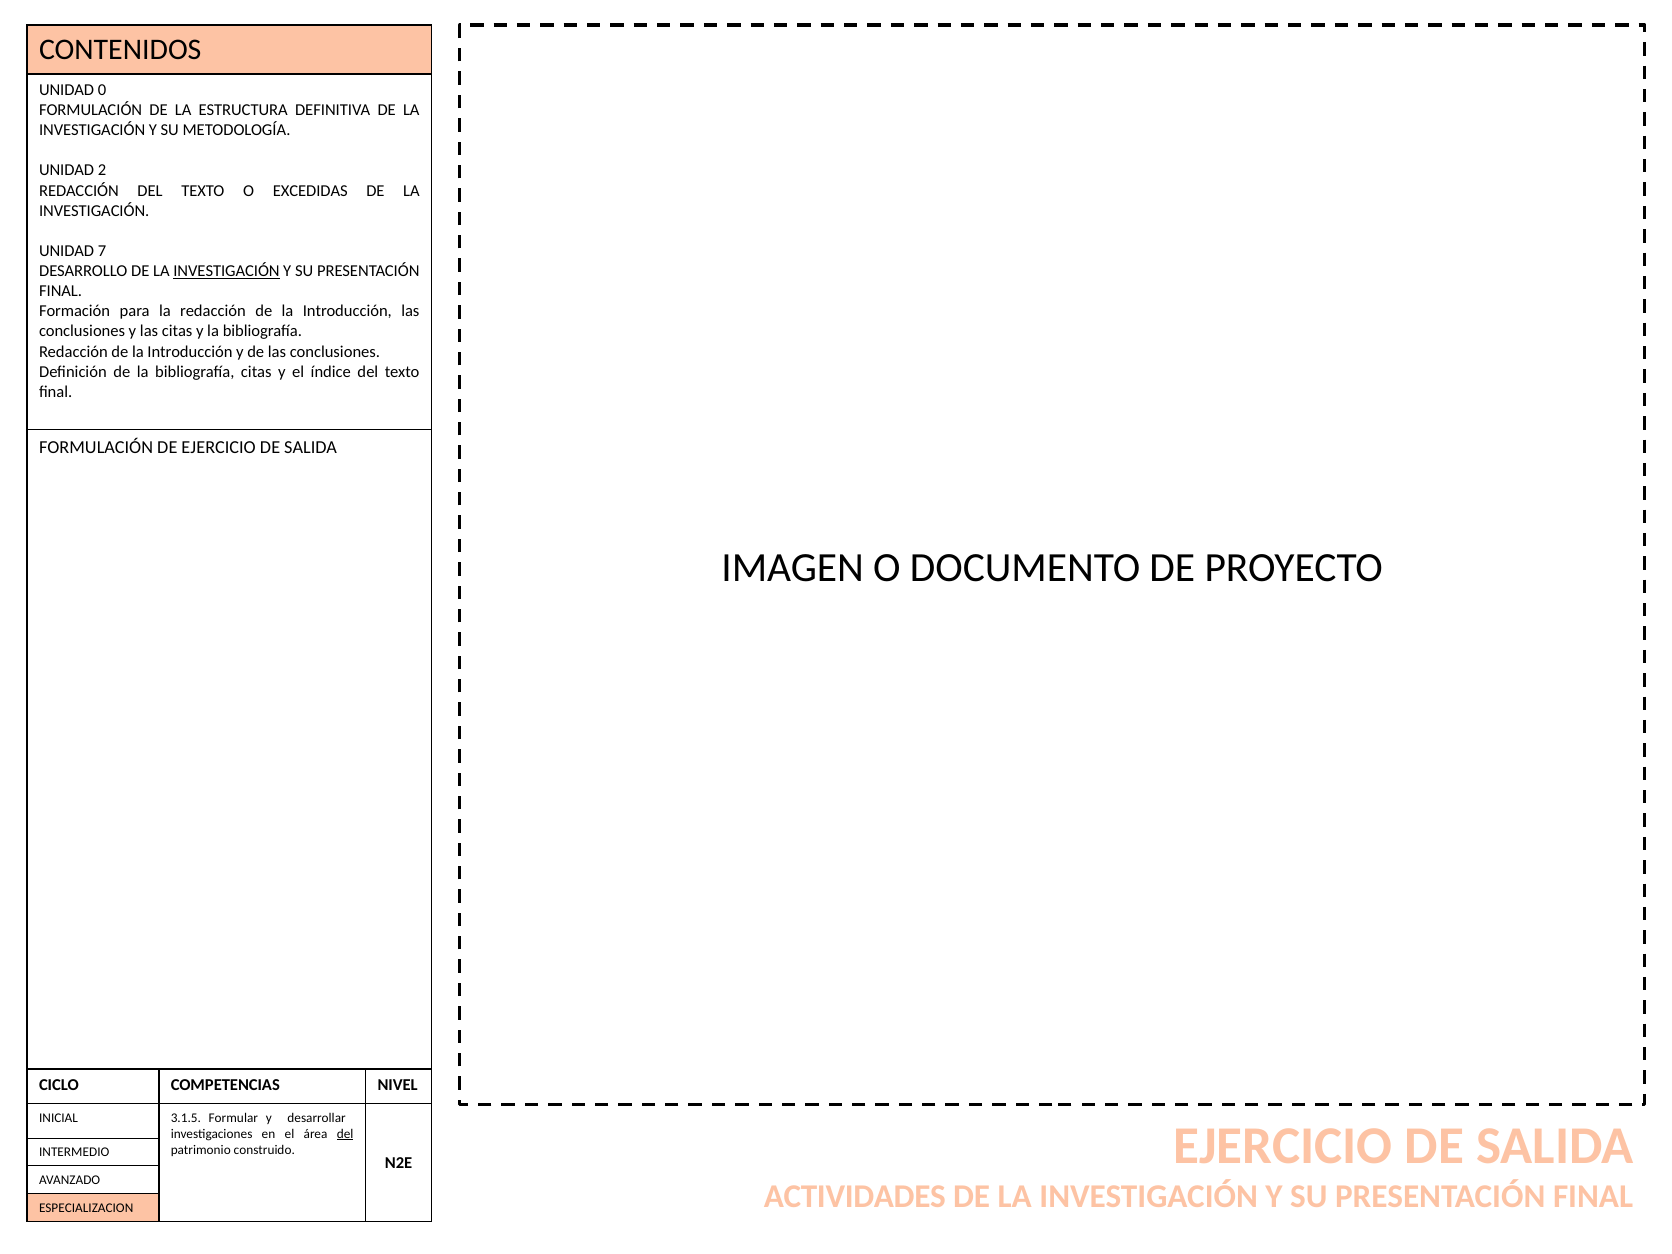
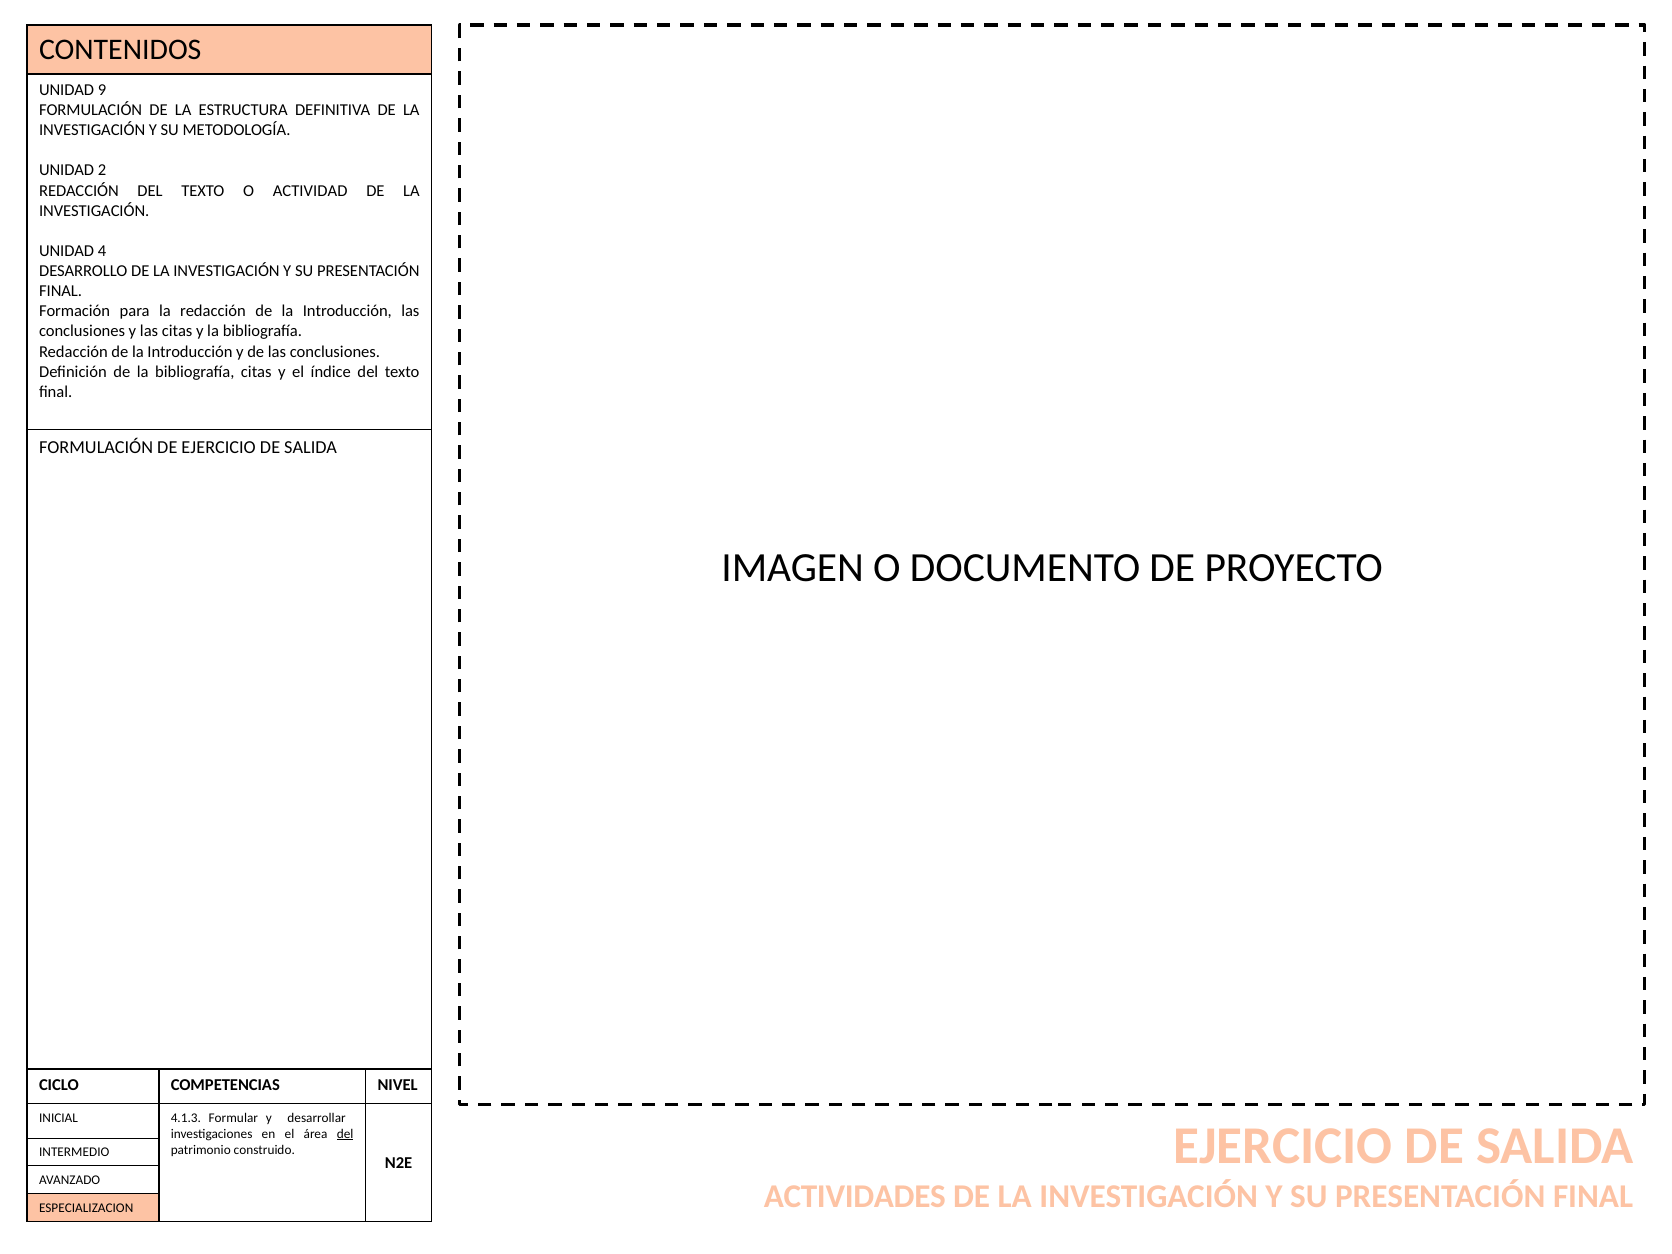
0: 0 -> 9 (102, 90)
EXCEDIDAS: EXCEDIDAS -> ACTIVIDAD (310, 191)
7: 7 -> 4 (102, 251)
INVESTIGACIÓN underline: present -> none (227, 271)
3.1.5: 3.1.5 -> 4.1.3 (186, 1118)
